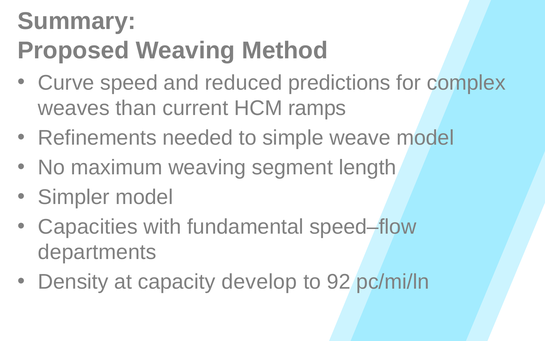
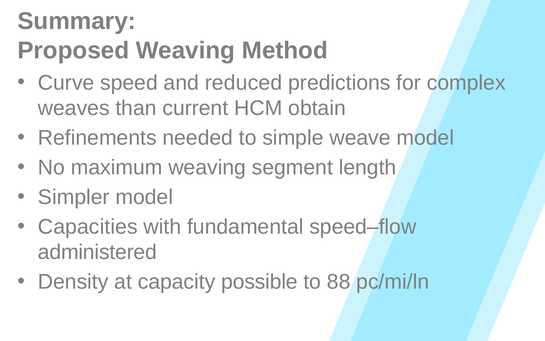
ramps: ramps -> obtain (317, 108)
departments: departments -> administered (97, 252)
develop: develop -> possible (259, 282)
92: 92 -> 88 (339, 282)
